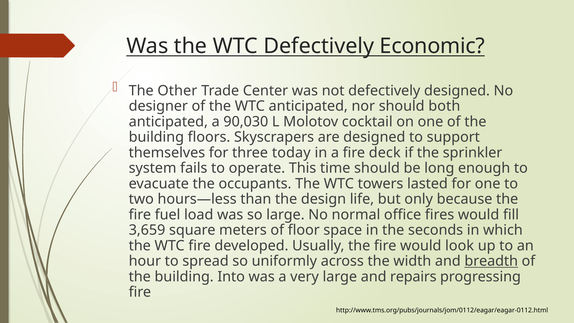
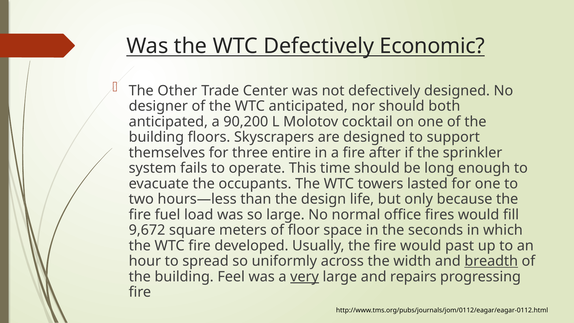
90,030: 90,030 -> 90,200 (246, 122)
today: today -> entire (291, 153)
deck: deck -> after (385, 153)
3,659: 3,659 -> 9,672 (147, 230)
look: look -> past (460, 246)
Into: Into -> Feel (231, 277)
very underline: none -> present (305, 277)
